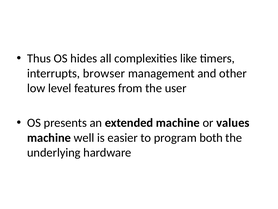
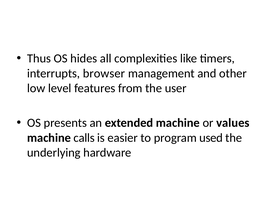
well: well -> calls (84, 137)
both: both -> used (211, 137)
